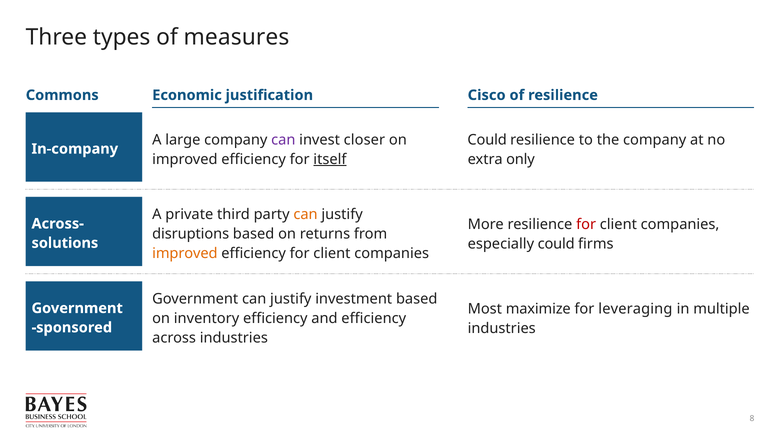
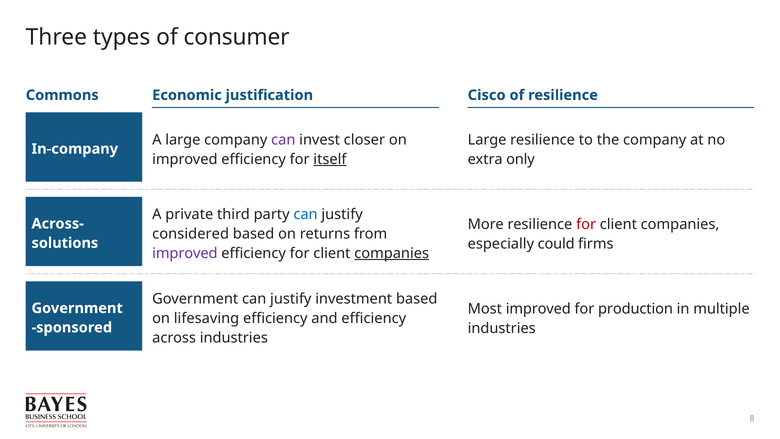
measures: measures -> consumer (237, 37)
Could: Could -> Large (487, 140)
can colour: orange -> blue (306, 215)
disruptions: disruptions -> considered (191, 234)
improved colour: orange -> purple (185, 253)
companies underline: none -> present (392, 253)
Most maximize: maximize -> improved (538, 309)
leveraging: leveraging -> production (636, 309)
inventory: inventory -> lifesaving (207, 318)
